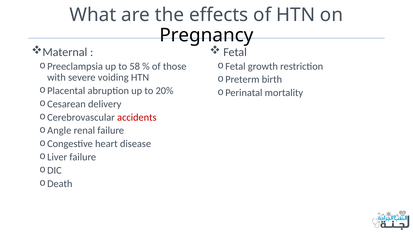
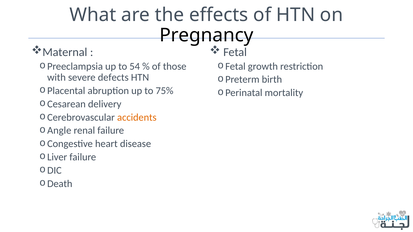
58: 58 -> 54 (135, 66)
voiding: voiding -> defects (113, 78)
20%: 20% -> 75% (165, 91)
accidents colour: red -> orange (137, 117)
